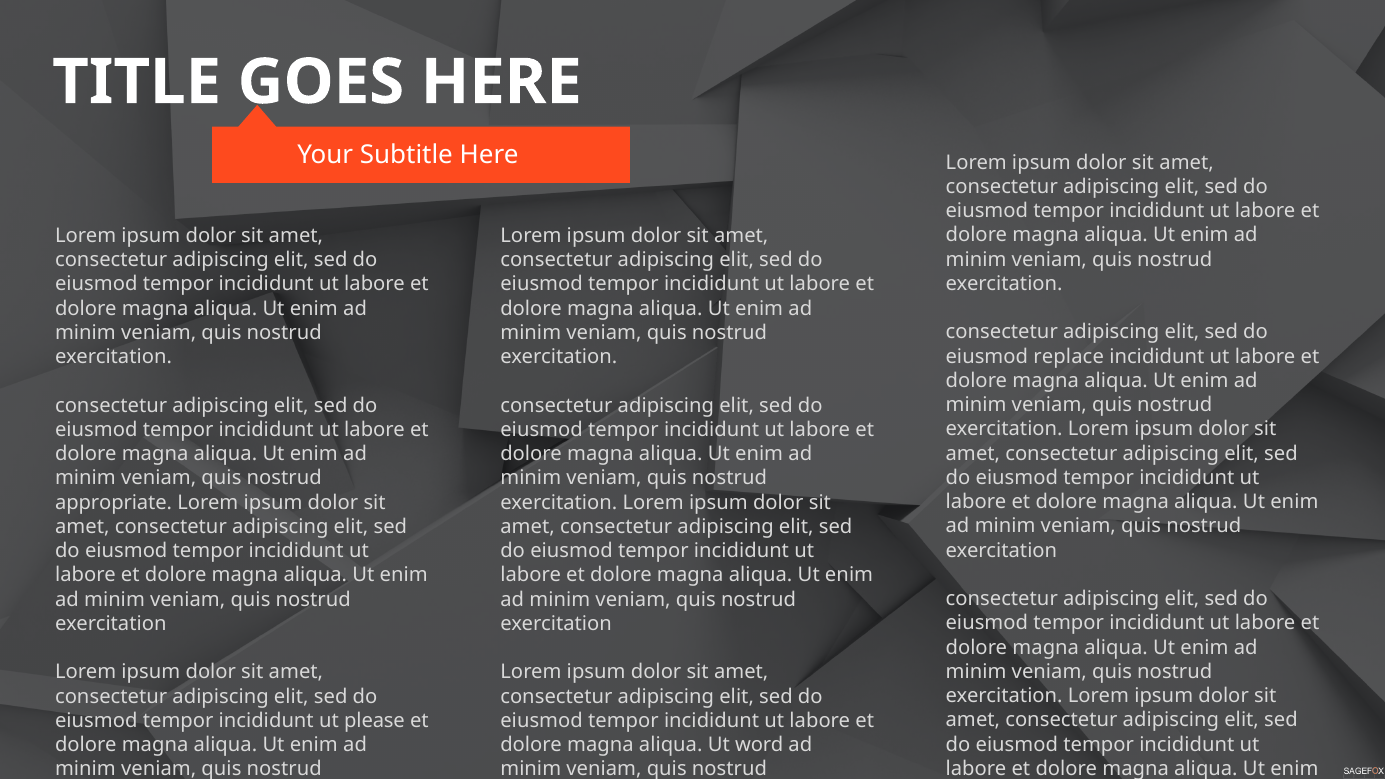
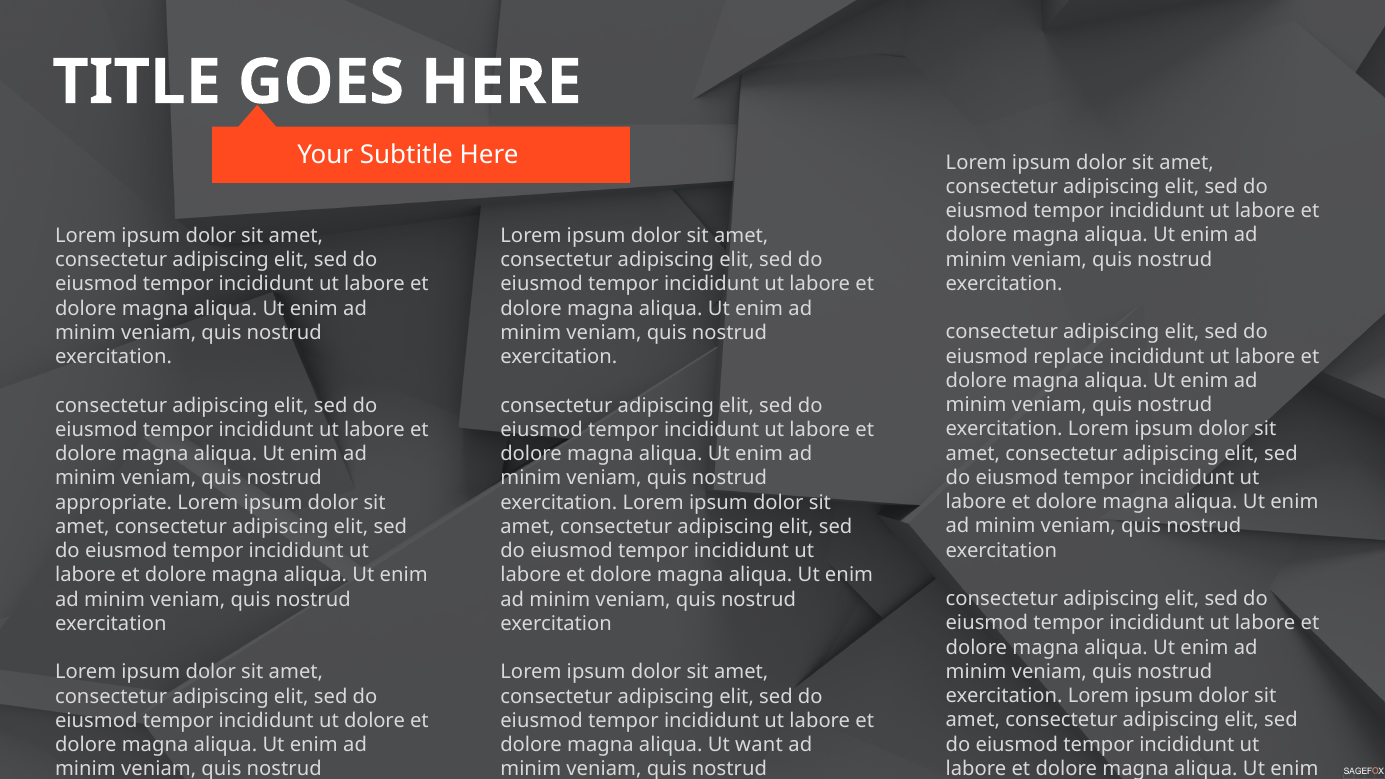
ut please: please -> dolore (375, 721)
word: word -> want (759, 745)
